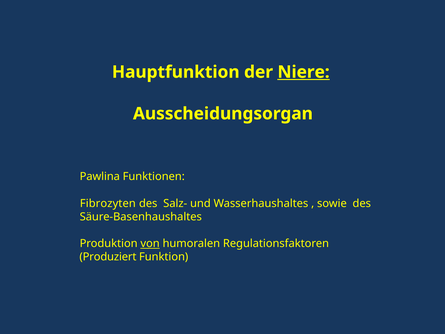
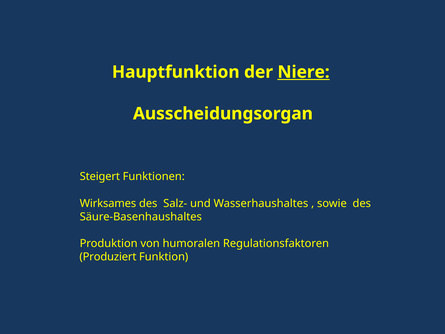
Pawlina: Pawlina -> Steigert (100, 177)
Fibrozyten: Fibrozyten -> Wirksames (108, 203)
von underline: present -> none (150, 243)
